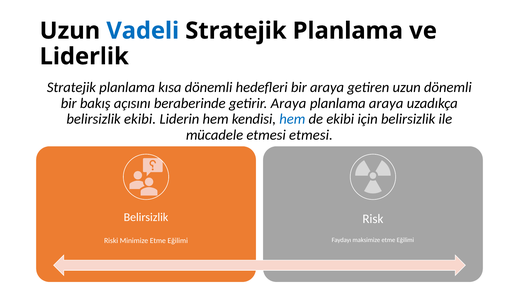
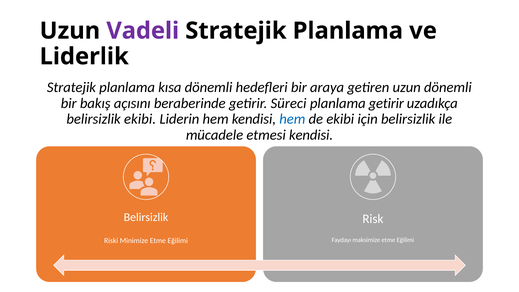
Vadeli colour: blue -> purple (143, 31)
getirir Araya: Araya -> Süreci (289, 103)
planlama araya: araya -> getirir (386, 103)
etmesi etmesi: etmesi -> kendisi (311, 135)
